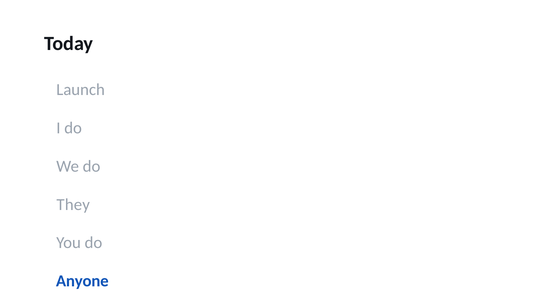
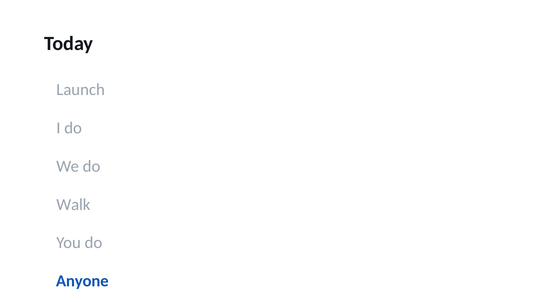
They: They -> Walk (73, 205)
